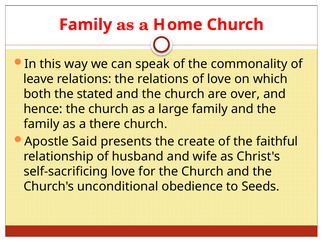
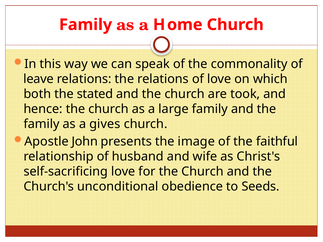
over: over -> took (245, 94)
there: there -> gives (105, 124)
Said: Said -> John (85, 142)
create: create -> image (196, 142)
